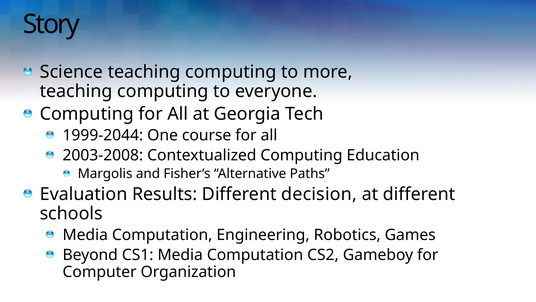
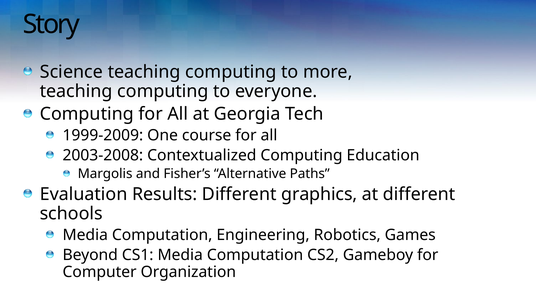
1999-2044: 1999-2044 -> 1999-2009 (103, 135)
decision: decision -> graphics (319, 194)
